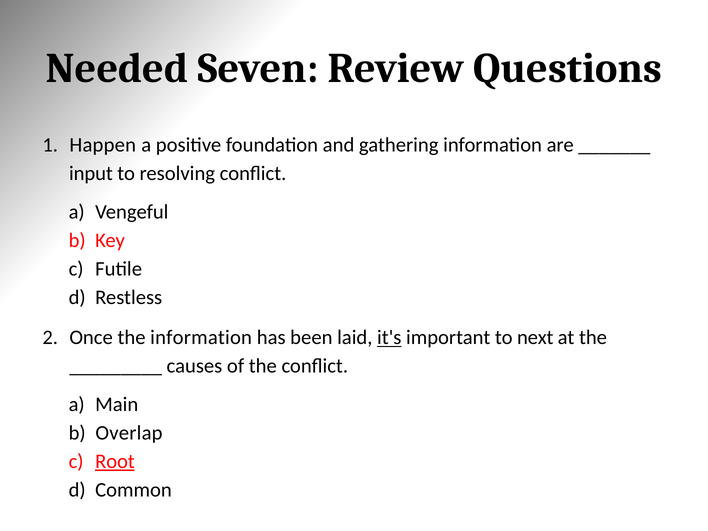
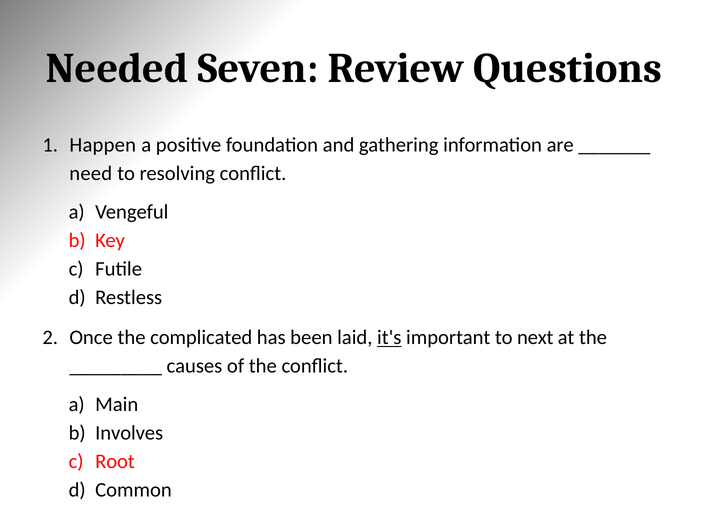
input: input -> need (91, 173)
the information: information -> complicated (201, 338)
Overlap: Overlap -> Involves (129, 433)
Root underline: present -> none (115, 461)
